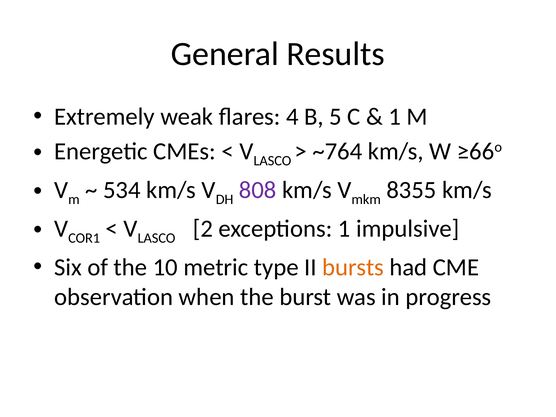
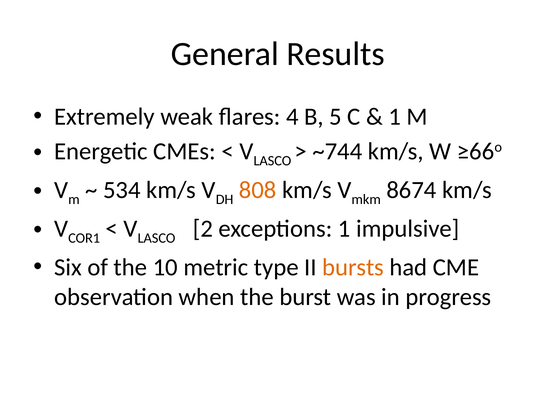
~764: ~764 -> ~744 (337, 151)
808 colour: purple -> orange (258, 190)
8355: 8355 -> 8674 (411, 190)
